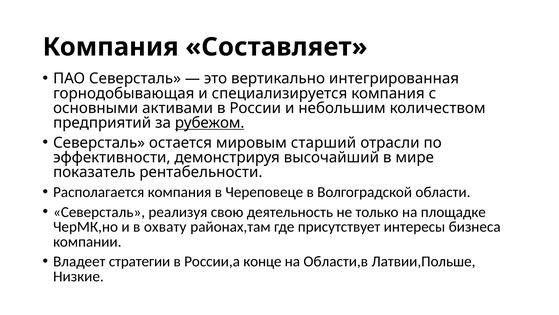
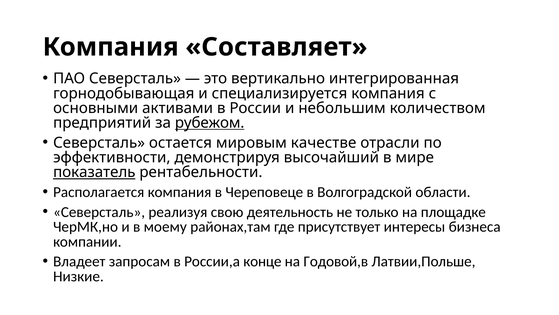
старший: старший -> качестве (324, 143)
показатель underline: none -> present (94, 172)
охвату: охвату -> моему (165, 227)
стратегии: стратегии -> запросам (139, 261)
Области,в: Области,в -> Годовой,в (336, 261)
